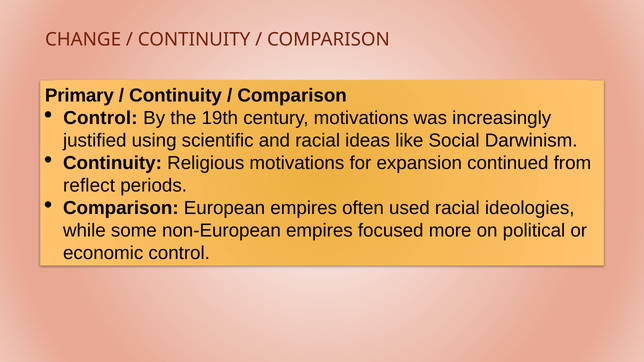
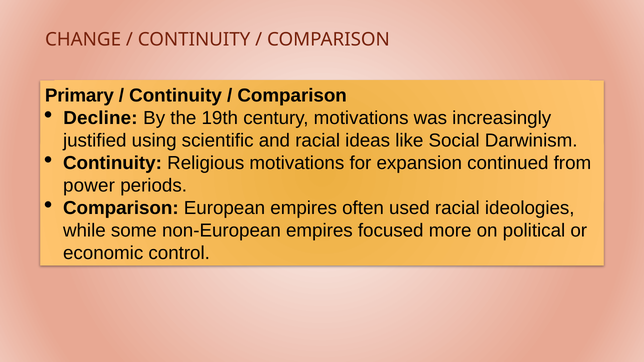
Control: Control -> Decline (100, 118)
reflect: reflect -> power (89, 186)
